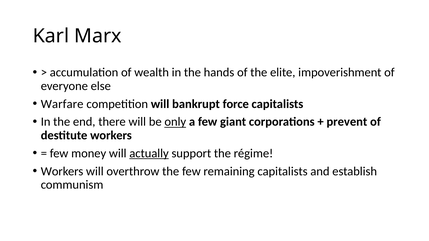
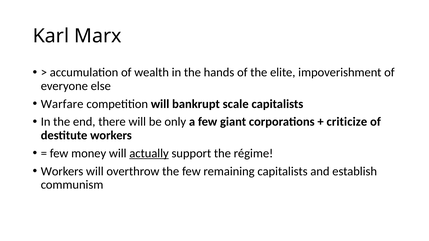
force: force -> scale (236, 104)
only underline: present -> none (175, 122)
prevent: prevent -> criticize (347, 122)
